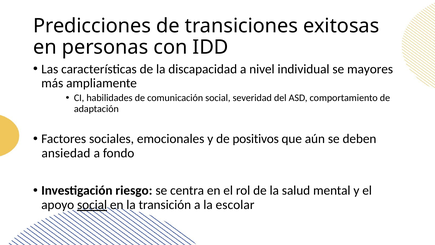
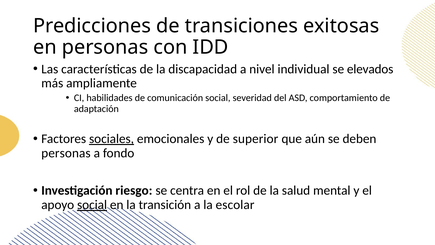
mayores: mayores -> elevados (370, 69)
sociales underline: none -> present (112, 139)
positivos: positivos -> superior (256, 139)
ansiedad: ansiedad -> personas (66, 153)
